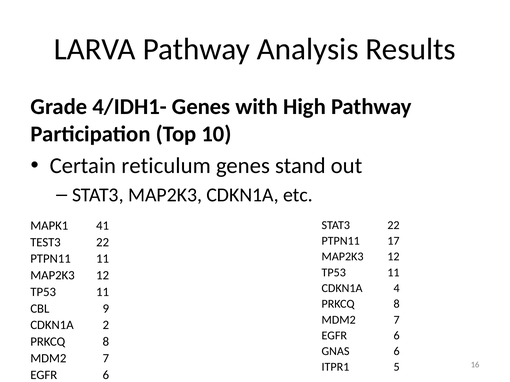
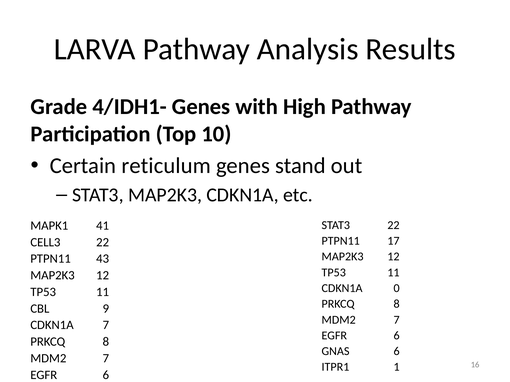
TEST3: TEST3 -> CELL3 (45, 242)
PTPN11 11: 11 -> 43 (103, 259)
4: 4 -> 0 (397, 289)
CDKN1A 2: 2 -> 7 (106, 326)
5: 5 -> 1 (397, 368)
